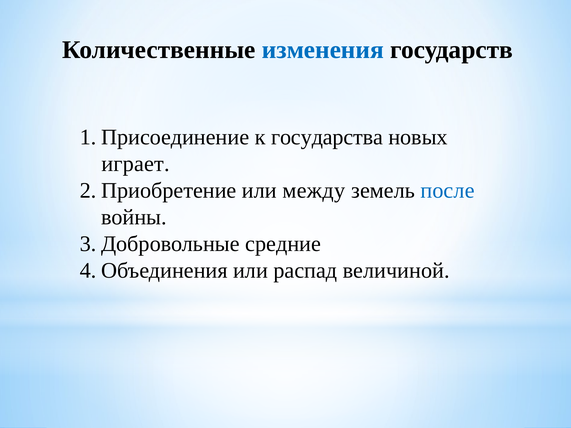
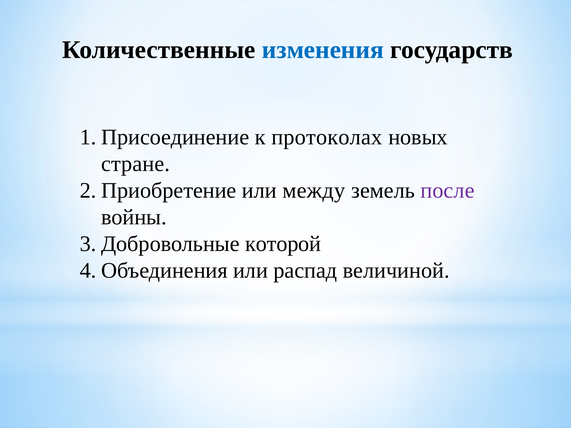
государства: государства -> протоколах (327, 137)
играет: играет -> стране (136, 164)
после colour: blue -> purple (447, 191)
средние: средние -> которой (283, 244)
